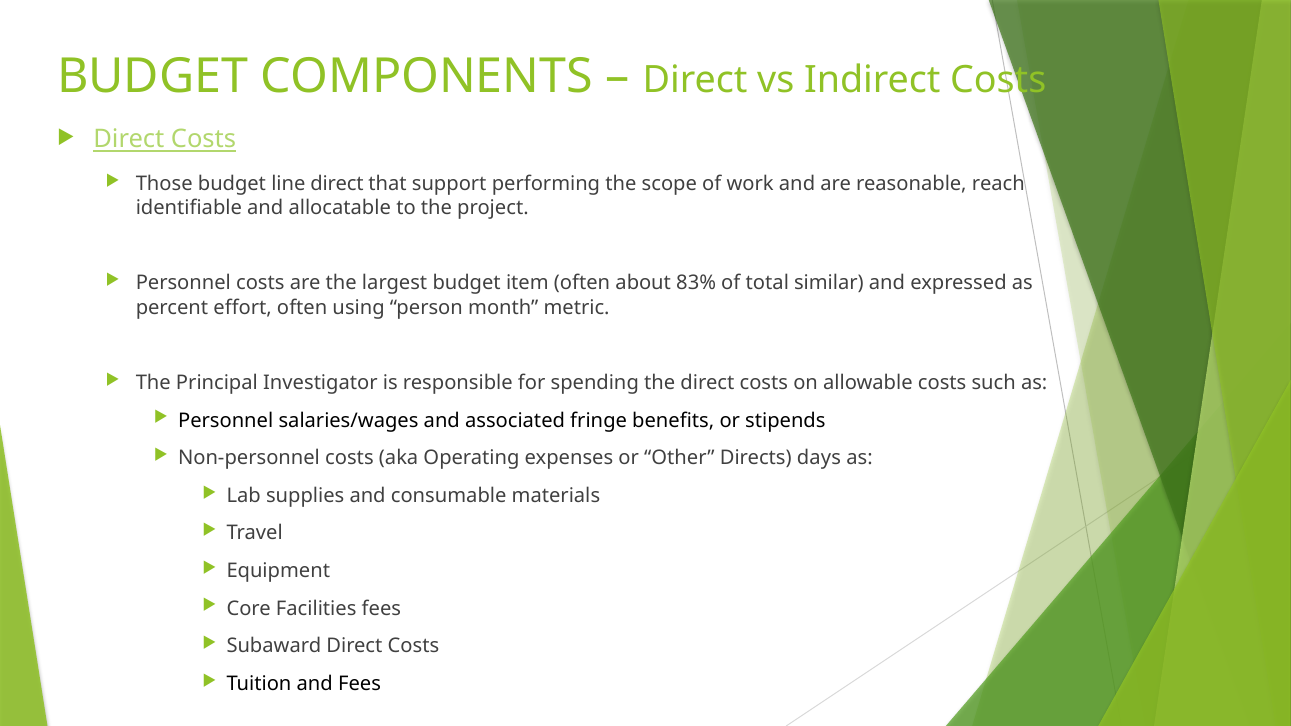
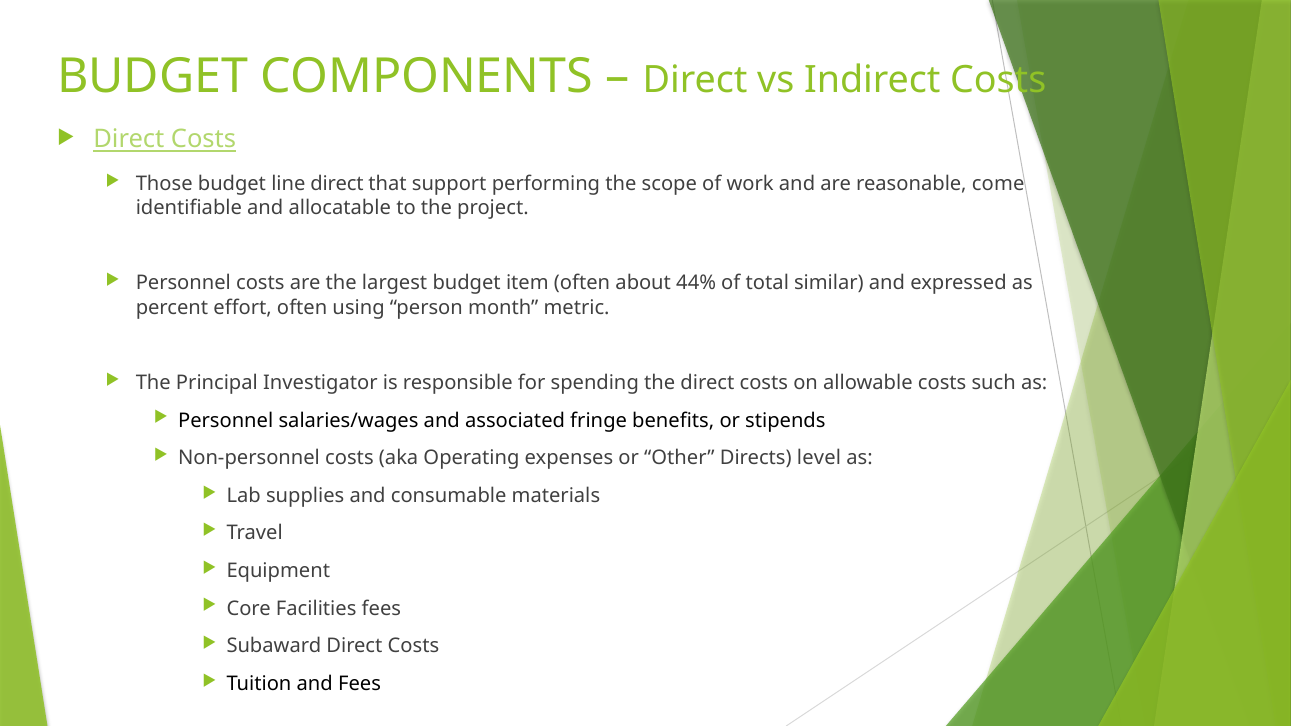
reach: reach -> come (998, 184)
83%: 83% -> 44% (696, 283)
days: days -> level (819, 458)
